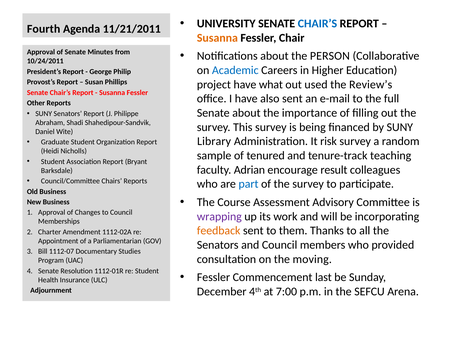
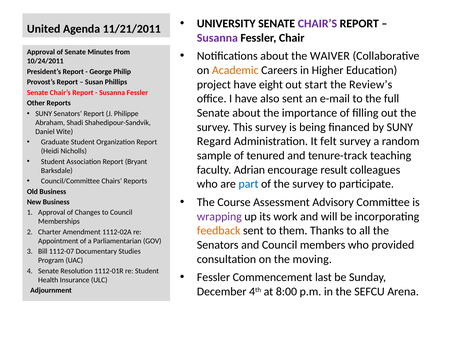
CHAIR’S colour: blue -> purple (317, 24)
Fourth: Fourth -> United (44, 29)
Susanna colour: orange -> purple (217, 38)
PERSON: PERSON -> WAIVER (330, 56)
Academic colour: blue -> orange (235, 70)
what: what -> eight (271, 84)
used: used -> start (316, 84)
Library: Library -> Regard (214, 141)
risk: risk -> felt (328, 141)
7:00: 7:00 -> 8:00 (286, 291)
